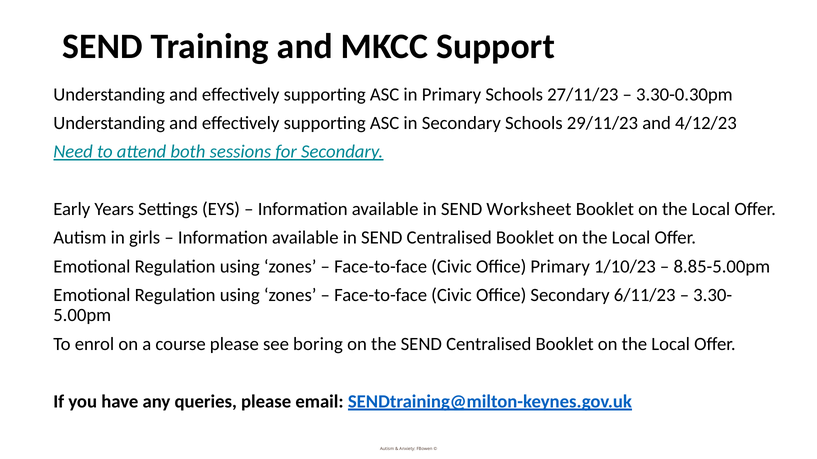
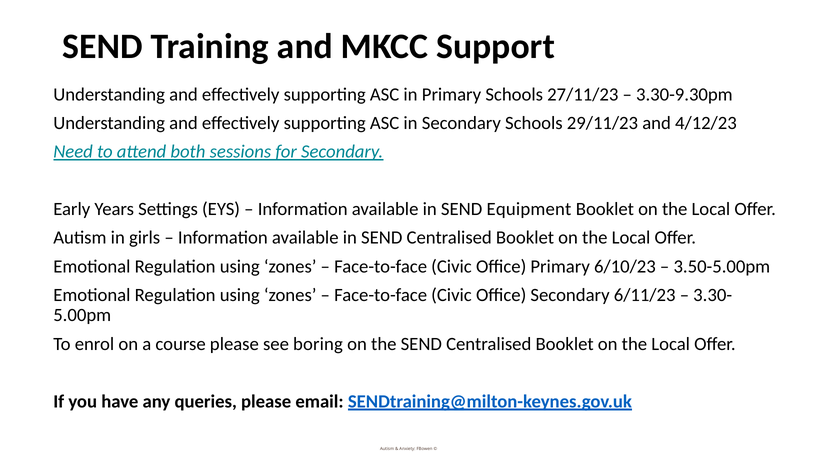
3.30-0.30pm: 3.30-0.30pm -> 3.30-9.30pm (684, 94)
Worksheet: Worksheet -> Equipment (529, 209)
1/10/23: 1/10/23 -> 6/10/23 (625, 267)
8.85-5.00pm: 8.85-5.00pm -> 3.50-5.00pm (722, 267)
